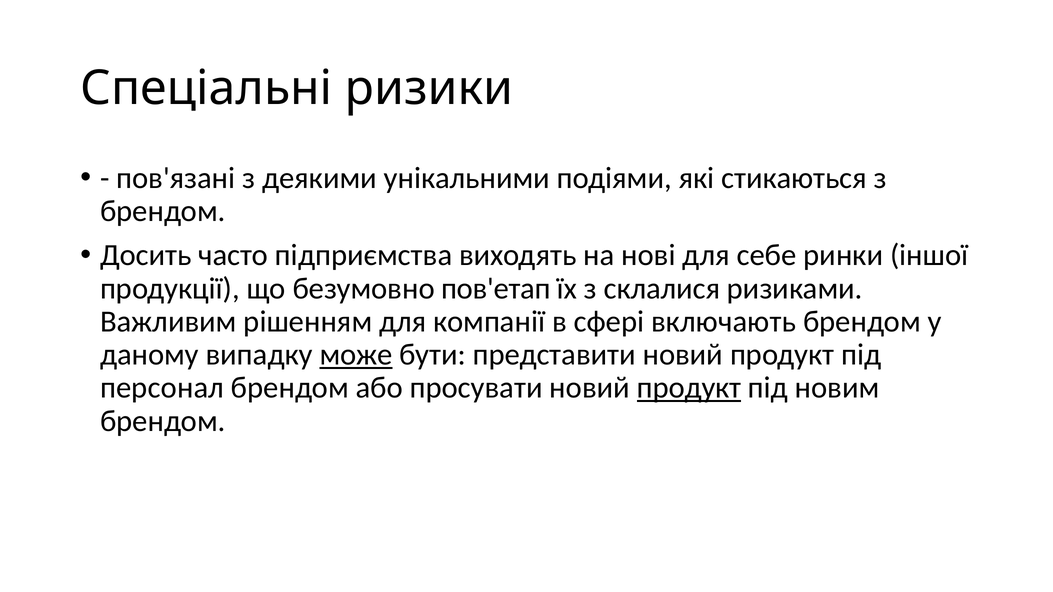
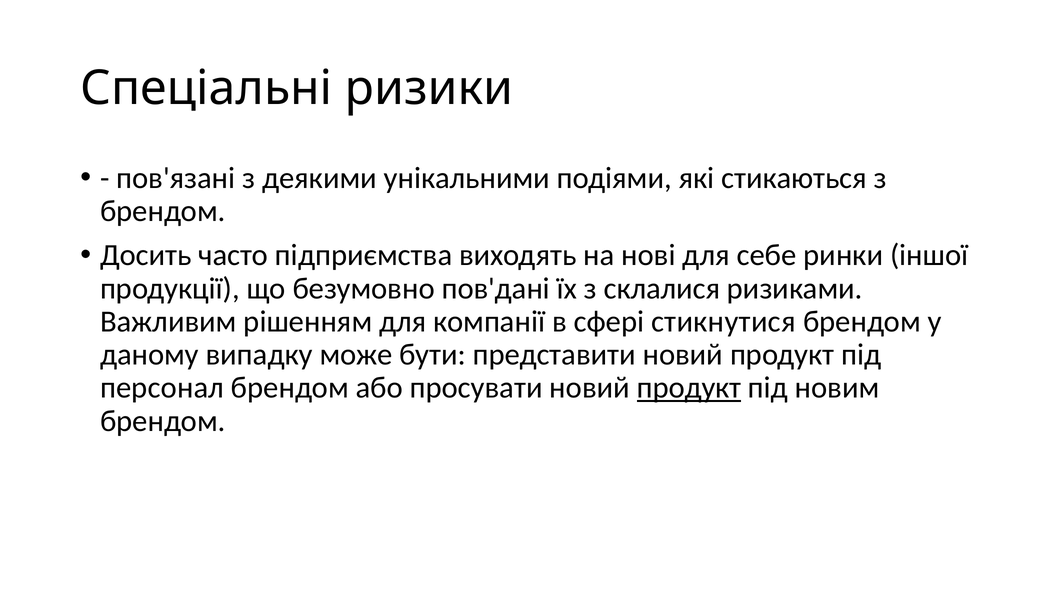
пов'етап: пов'етап -> пов'дані (496, 289)
включають: включають -> стикнутися (723, 322)
може underline: present -> none (356, 355)
